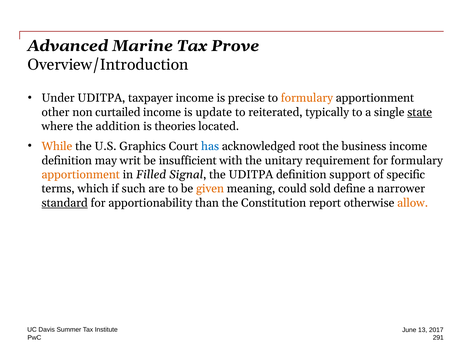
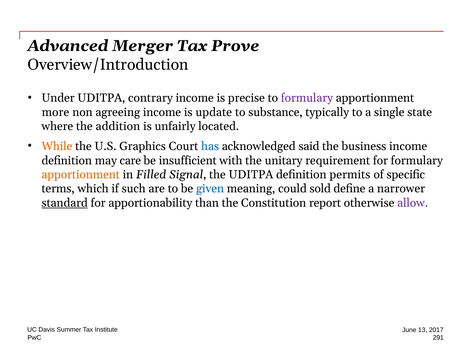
Marine: Marine -> Merger (143, 46)
taxpayer: taxpayer -> contrary (150, 98)
formulary colour: orange -> purple (307, 98)
other: other -> more (55, 112)
curtailed: curtailed -> agreeing (118, 112)
reiterated: reiterated -> substance (275, 112)
state underline: present -> none (420, 112)
theories: theories -> unfairly (175, 126)
root: root -> said (309, 146)
writ: writ -> care (130, 161)
support: support -> permits (350, 175)
given colour: orange -> blue (210, 189)
allow colour: orange -> purple (413, 203)
